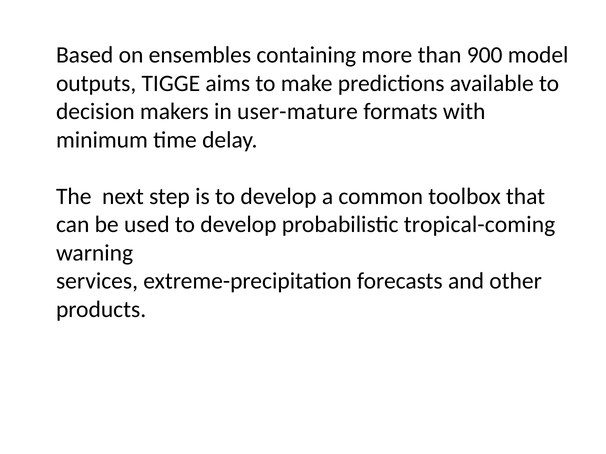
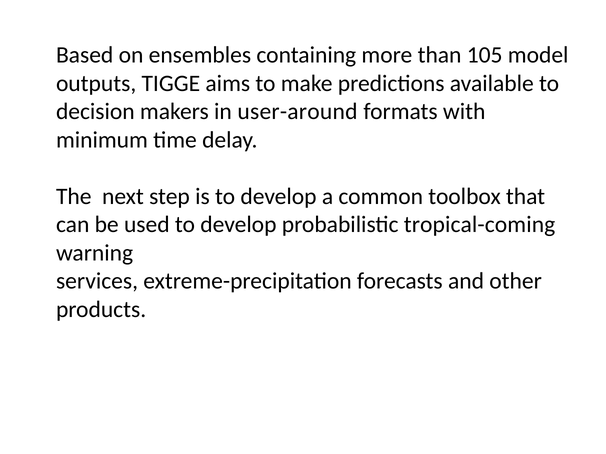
900: 900 -> 105 (485, 55)
user-mature: user-mature -> user-around (297, 112)
